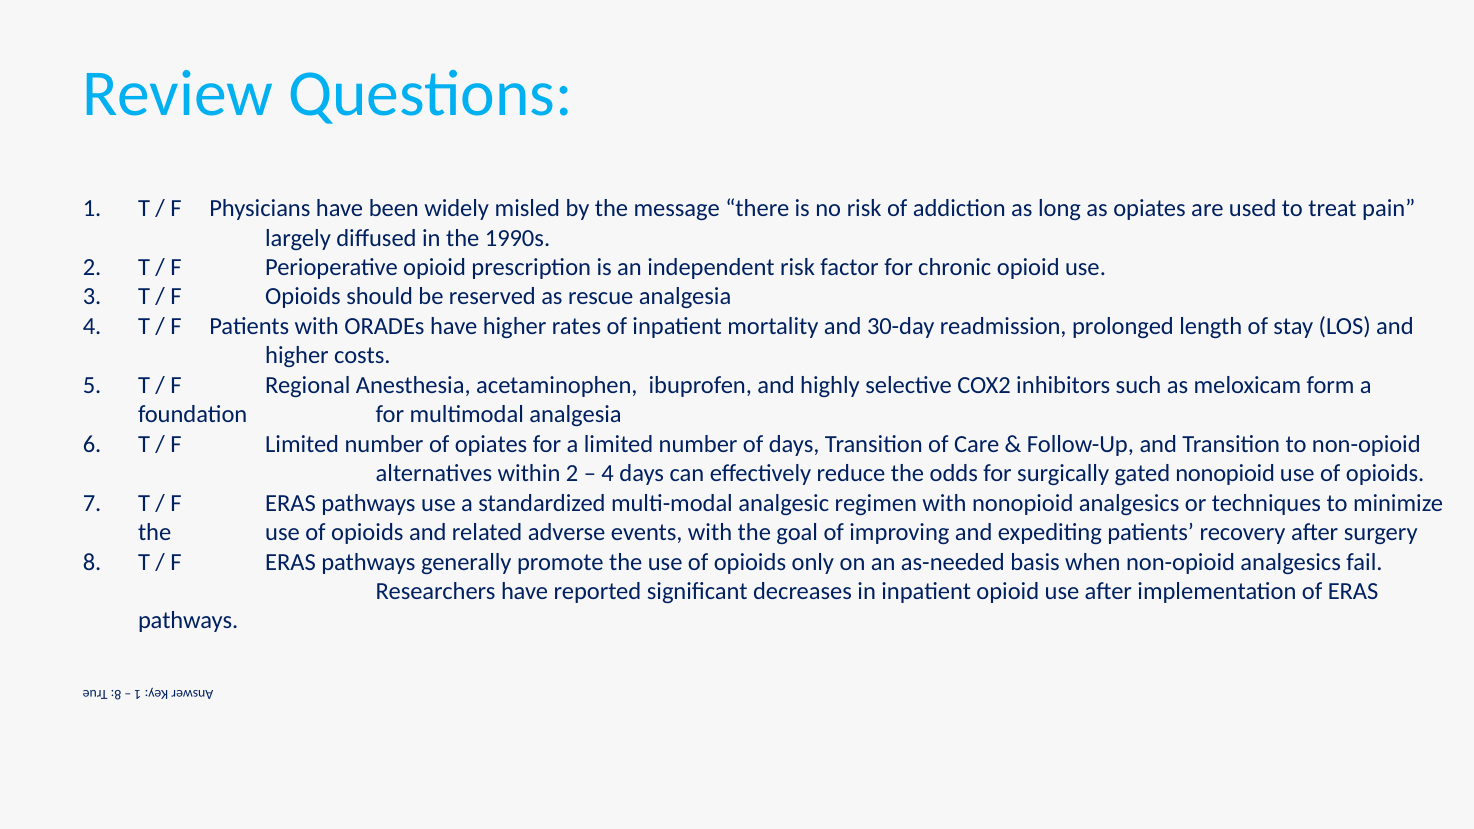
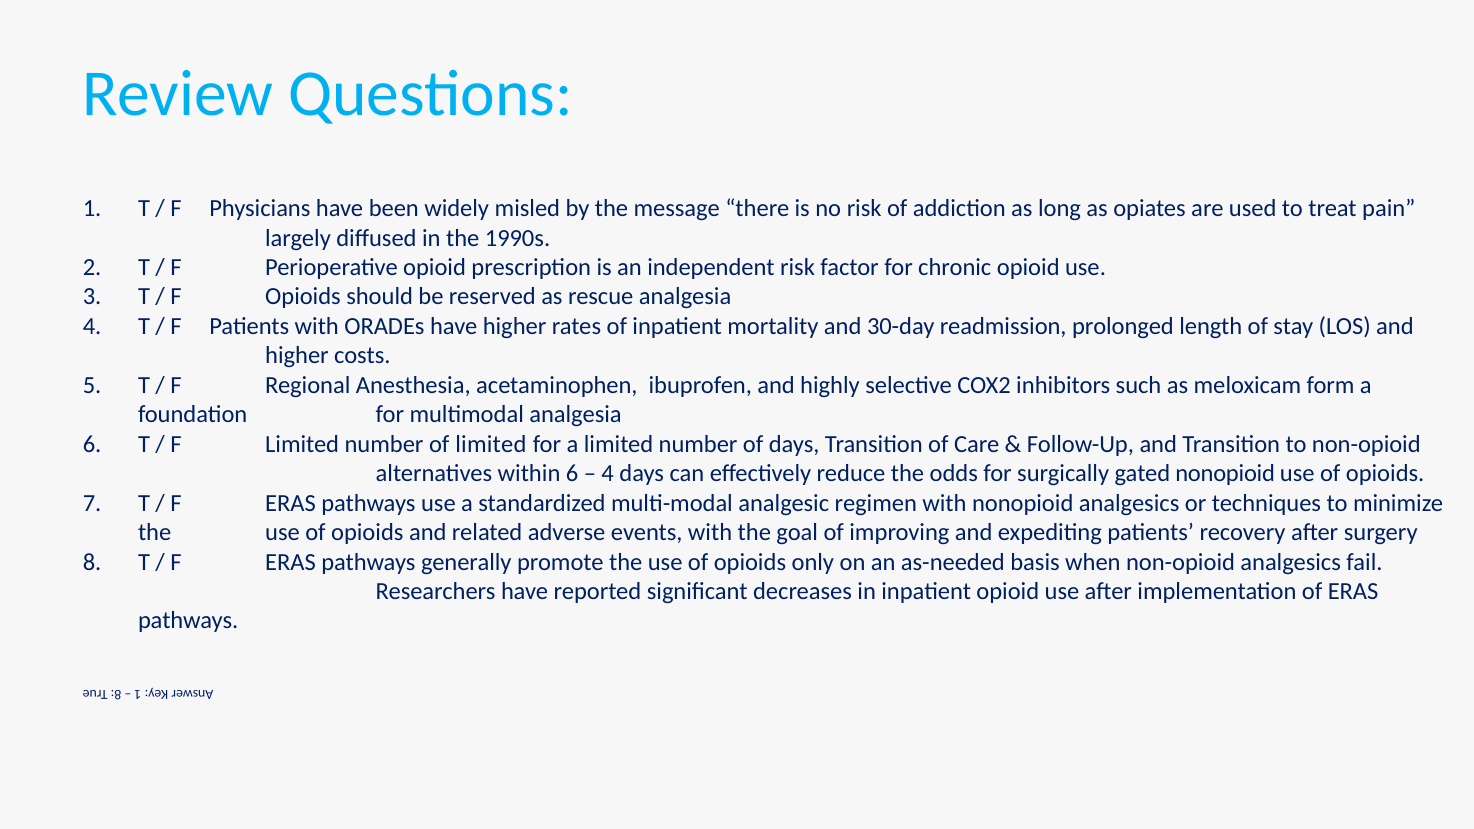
of opiates: opiates -> limited (491, 444)
within 2: 2 -> 6 (572, 474)
